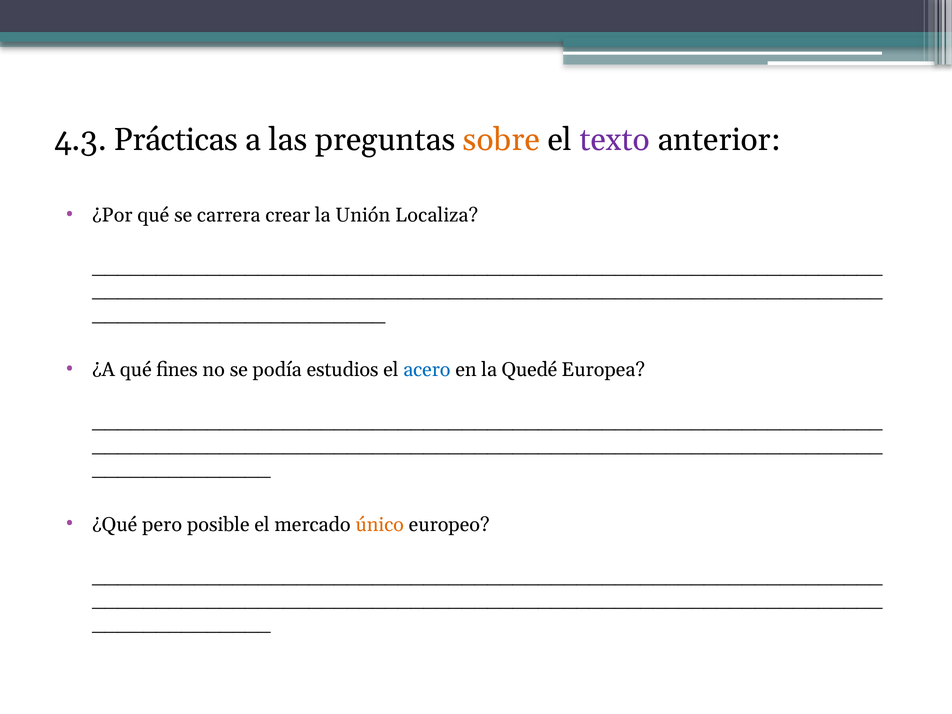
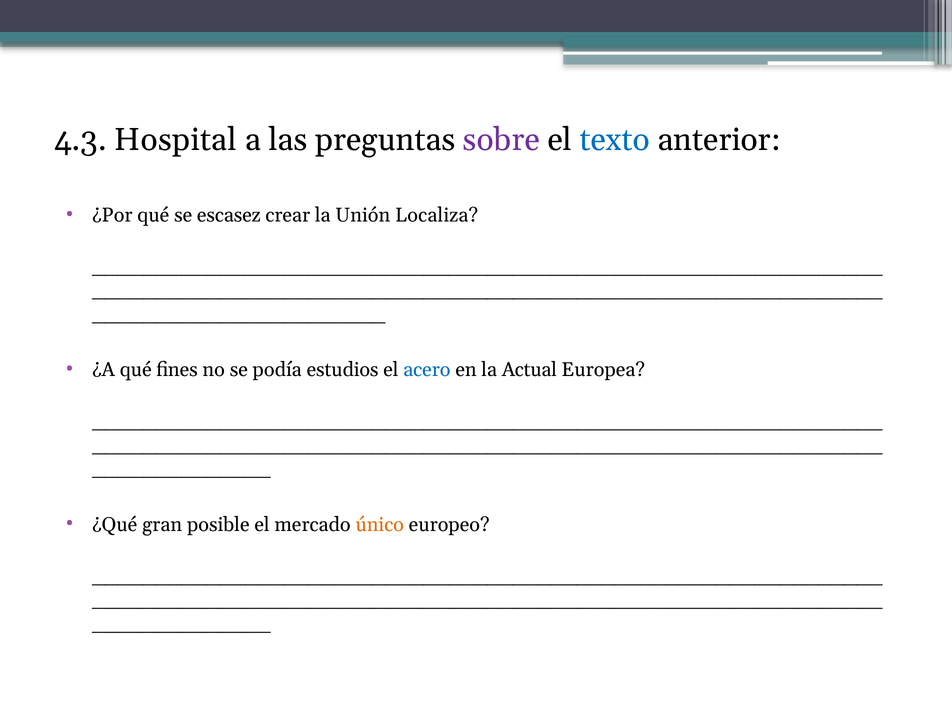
Prácticas: Prácticas -> Hospital (176, 140)
sobre colour: orange -> purple (501, 140)
texto colour: purple -> blue (615, 140)
carrera: carrera -> escasez (229, 215)
Quedé: Quedé -> Actual (529, 370)
pero: pero -> gran (162, 524)
